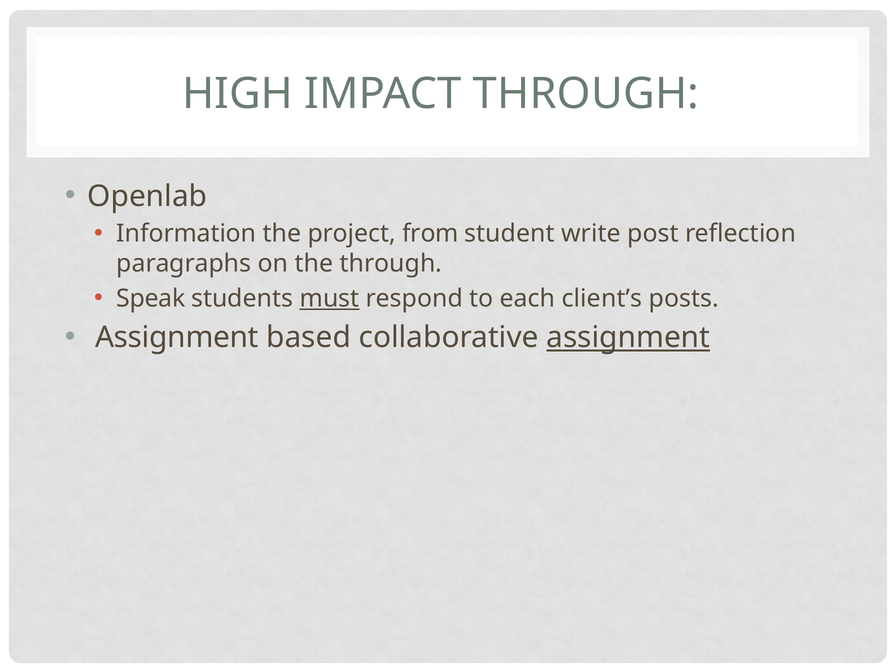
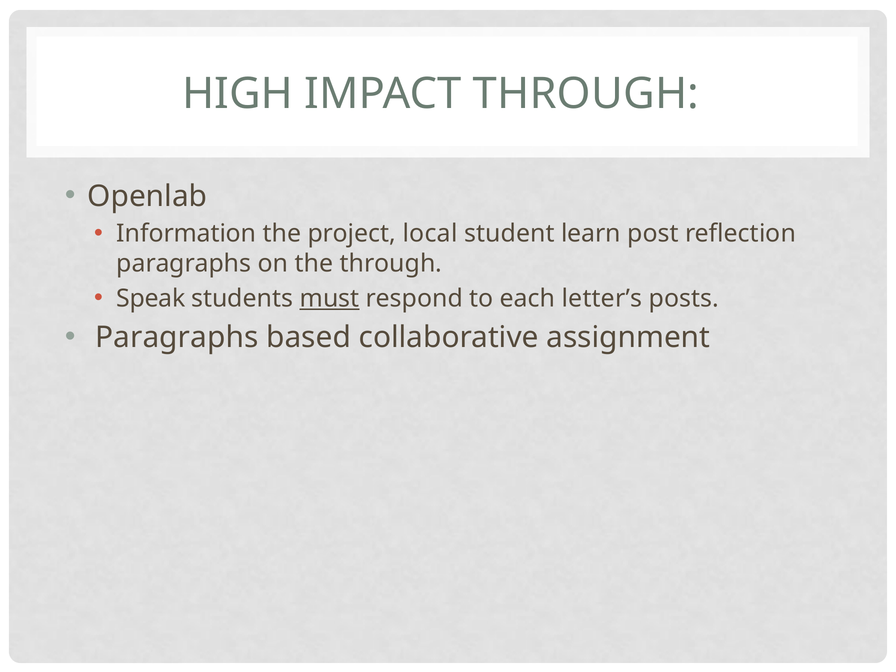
from: from -> local (430, 234)
write: write -> learn (591, 234)
client’s: client’s -> letter’s (602, 298)
Assignment: Assignment -> Paragraphs (177, 338)
assignment underline: present -> none (628, 338)
